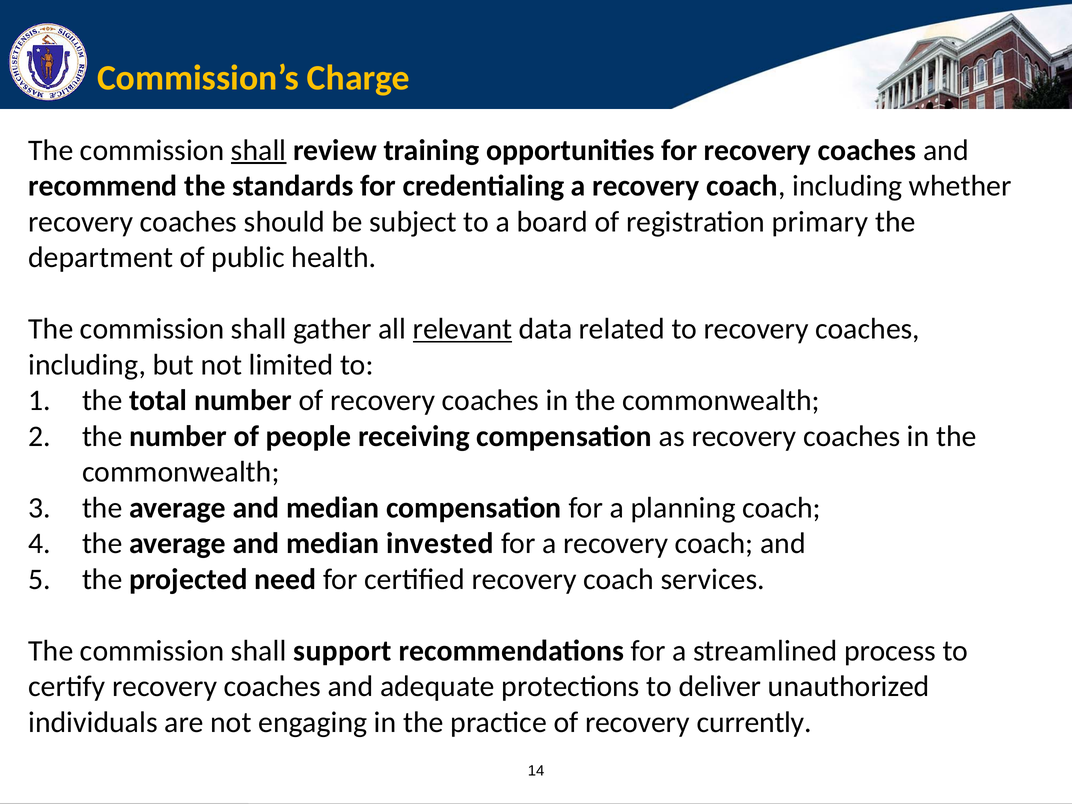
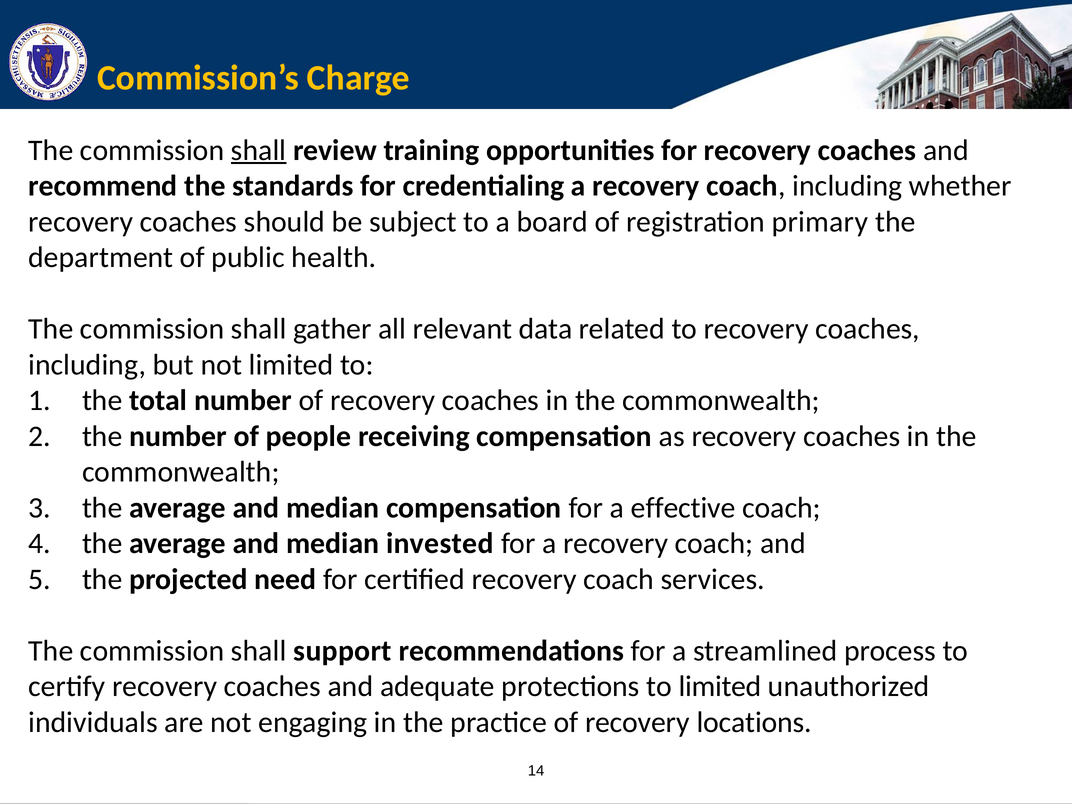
relevant underline: present -> none (462, 329)
planning: planning -> effective (683, 508)
to deliver: deliver -> limited (720, 686)
currently: currently -> locations (754, 722)
